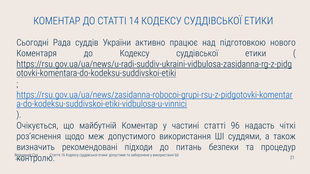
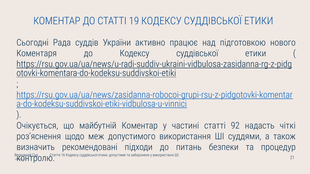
14: 14 -> 19 (134, 21)
96: 96 -> 92 (235, 126)
